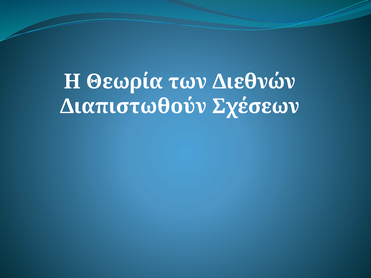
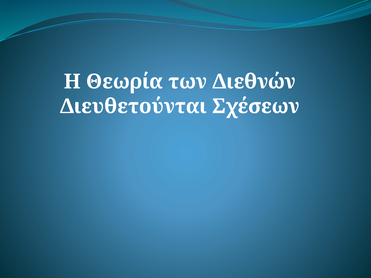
Διαπιστωθούν: Διαπιστωθούν -> Διευθετούνται (133, 106)
